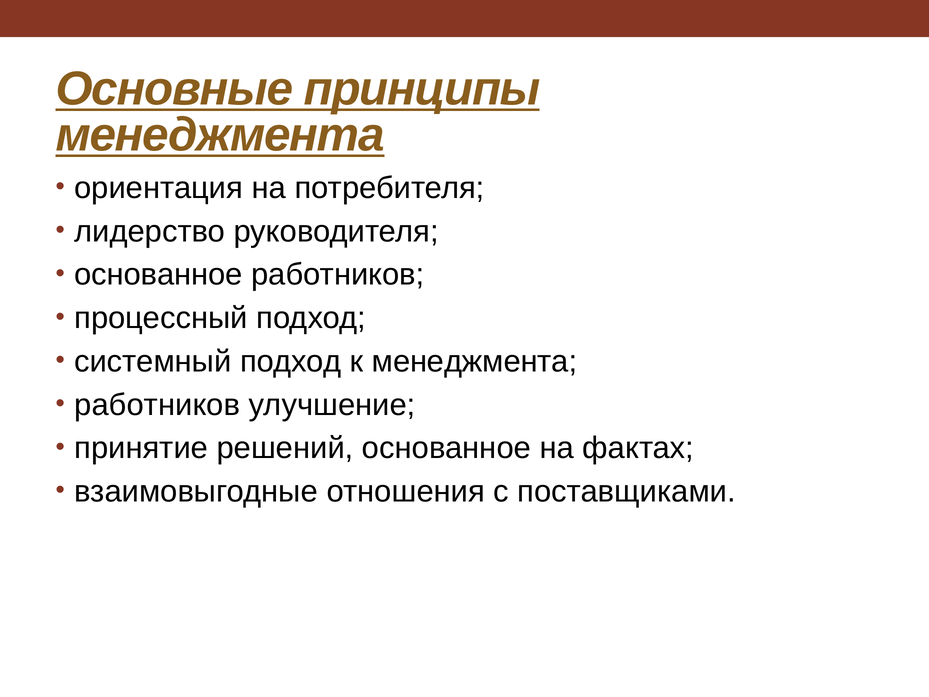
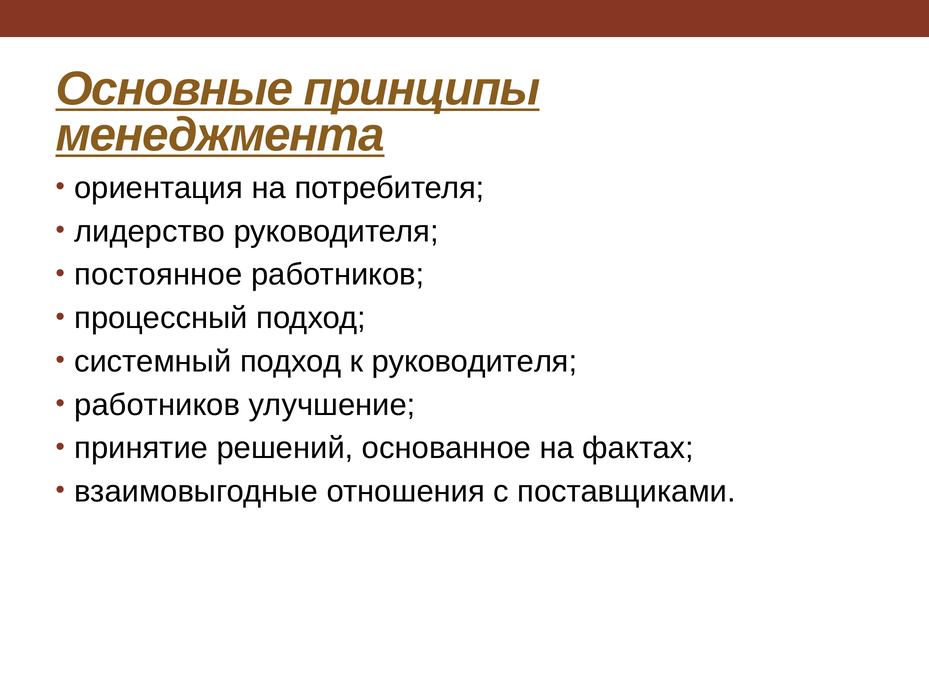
основанное: основанное -> постоянное (158, 275)
к менеджмента: менеджмента -> руководителя (475, 361)
